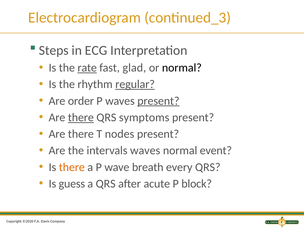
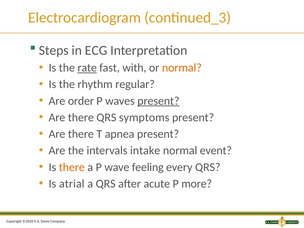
glad: glad -> with (134, 68)
normal colour: black -> orange (182, 68)
regular underline: present -> none (135, 84)
there underline: present -> none (81, 117)
nodes: nodes -> apnea (120, 134)
intervals waves: waves -> intake (145, 151)
breath: breath -> feeling (148, 167)
guess: guess -> atrial (72, 184)
block: block -> more (197, 184)
